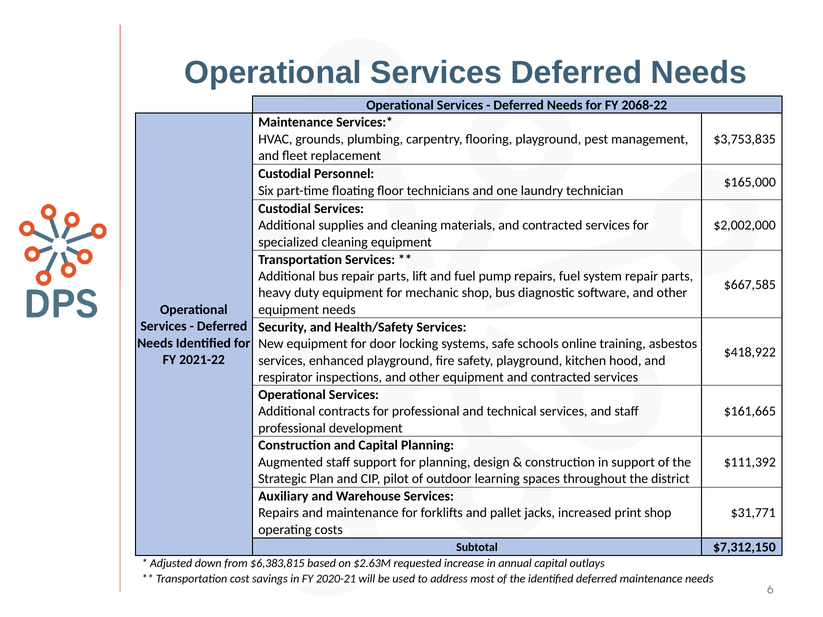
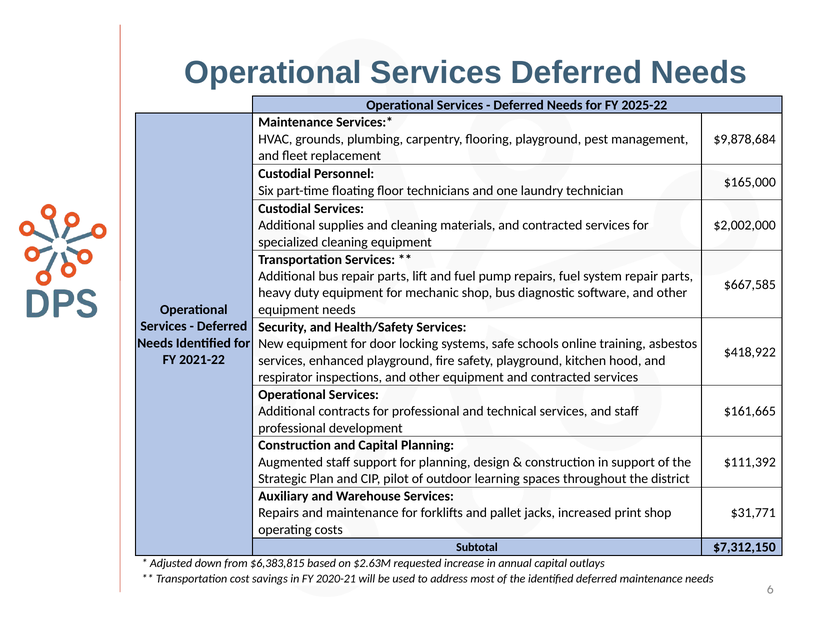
2068-22: 2068-22 -> 2025-22 (644, 105)
$3,753,835: $3,753,835 -> $9,878,684 (745, 139)
